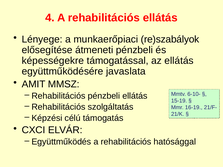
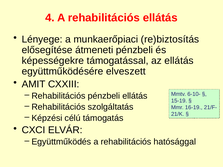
re)szabályok: re)szabályok -> re)biztosítás (170, 39)
javaslata: javaslata -> elveszett (126, 72)
MMSZ: MMSZ -> CXXIII (64, 84)
